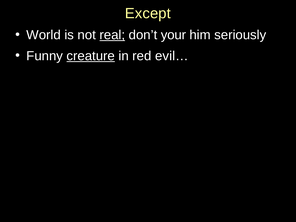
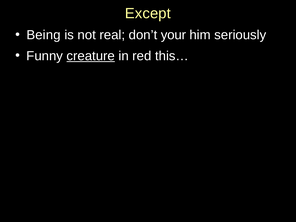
World: World -> Being (44, 35)
real underline: present -> none (112, 35)
evil…: evil… -> this… (172, 56)
